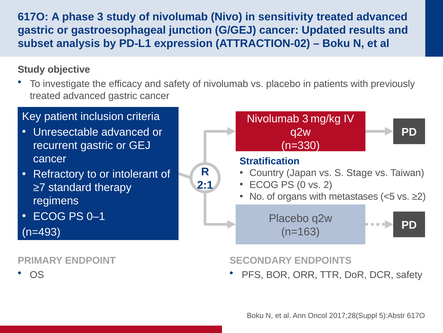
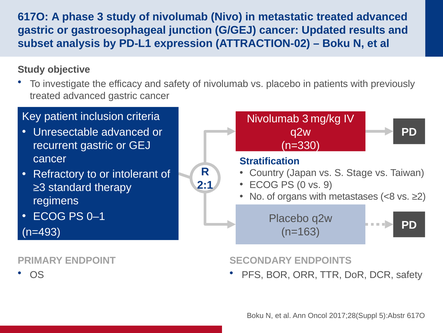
sensitivity: sensitivity -> metastatic (286, 17)
2: 2 -> 9 (328, 184)
≥7: ≥7 -> ≥3 (39, 187)
<5: <5 -> <8 (388, 196)
